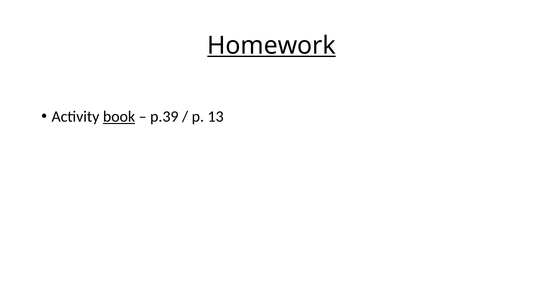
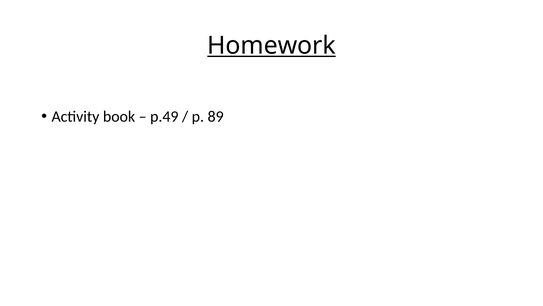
book underline: present -> none (119, 116)
p.39: p.39 -> p.49 (164, 116)
13: 13 -> 89 (216, 116)
